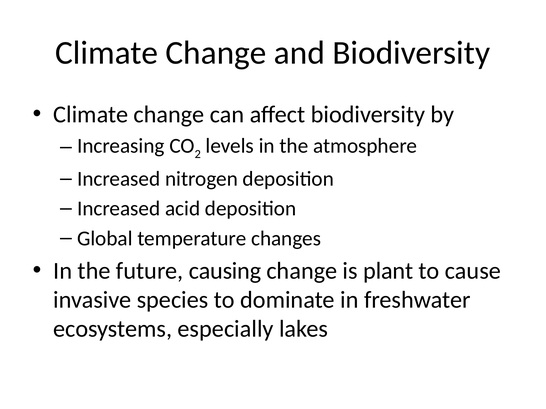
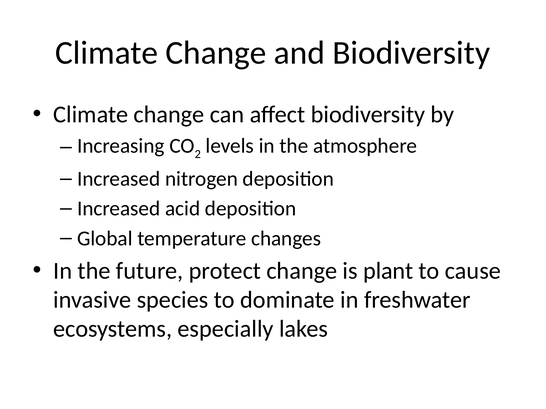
causing: causing -> protect (225, 271)
